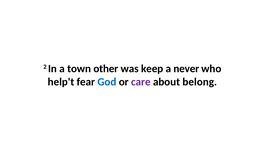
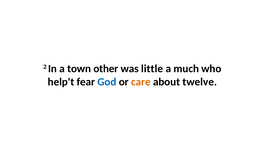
keep: keep -> little (152, 69)
never: never -> much (186, 69)
care colour: purple -> orange (141, 82)
belong: belong -> twelve (200, 82)
